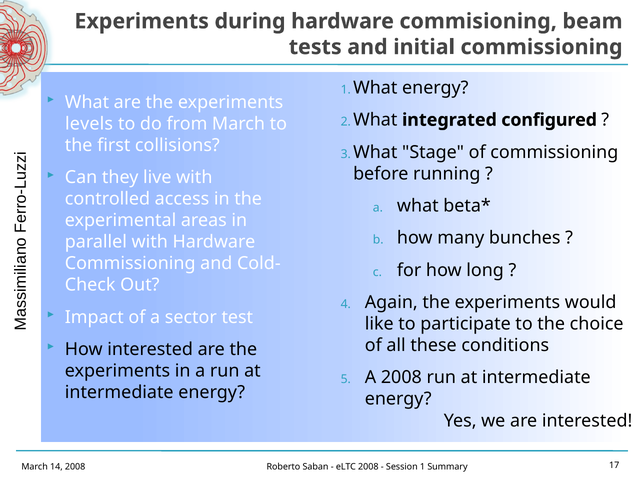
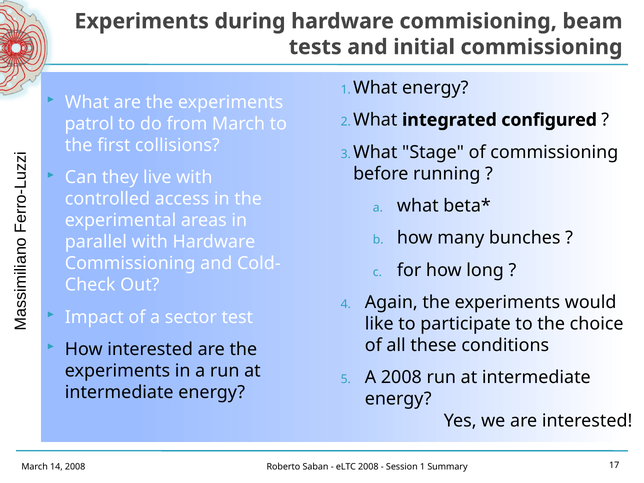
levels: levels -> patrol (89, 124)
